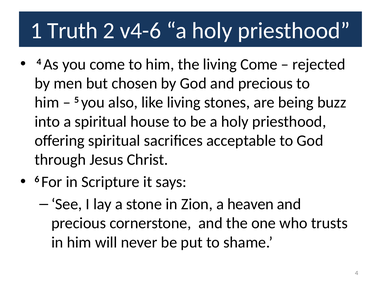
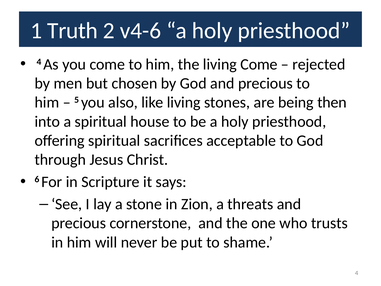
buzz: buzz -> then (332, 102)
heaven: heaven -> threats (250, 204)
